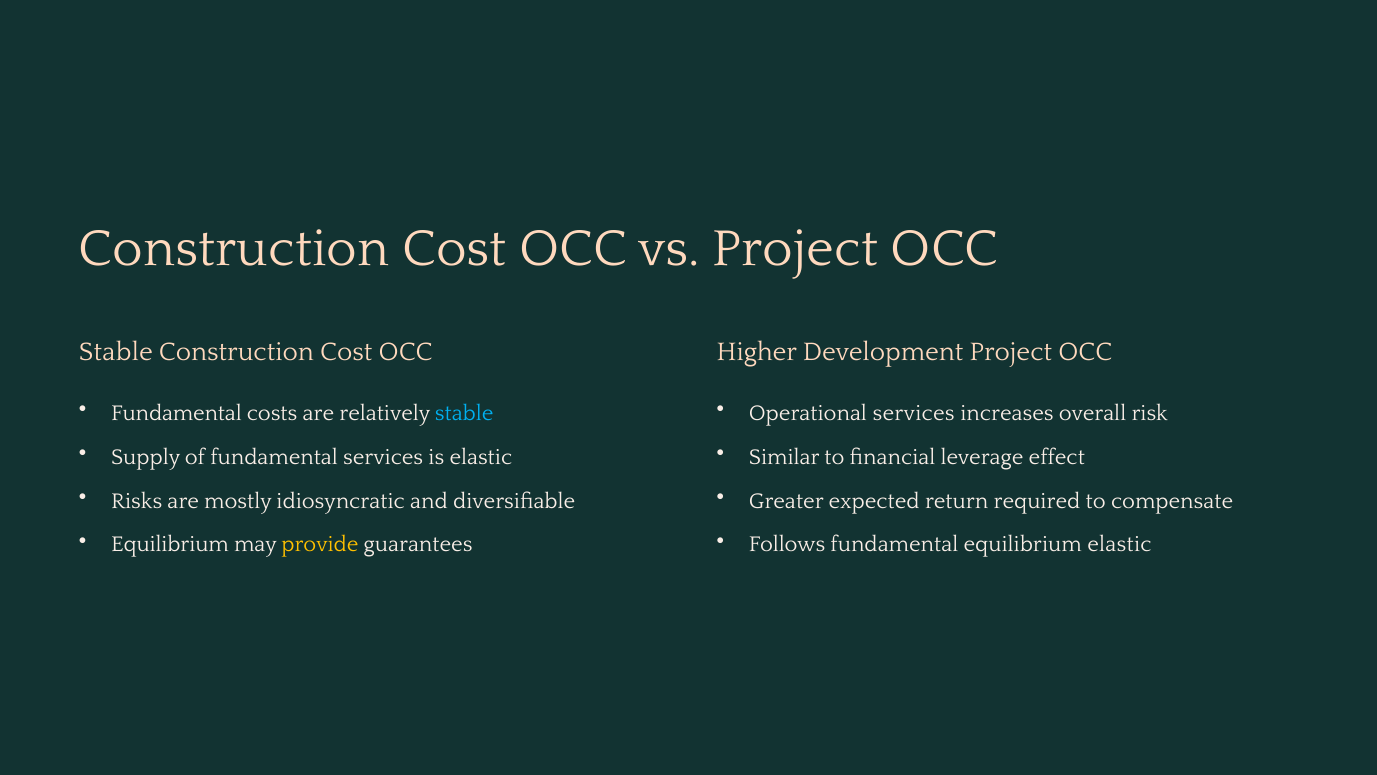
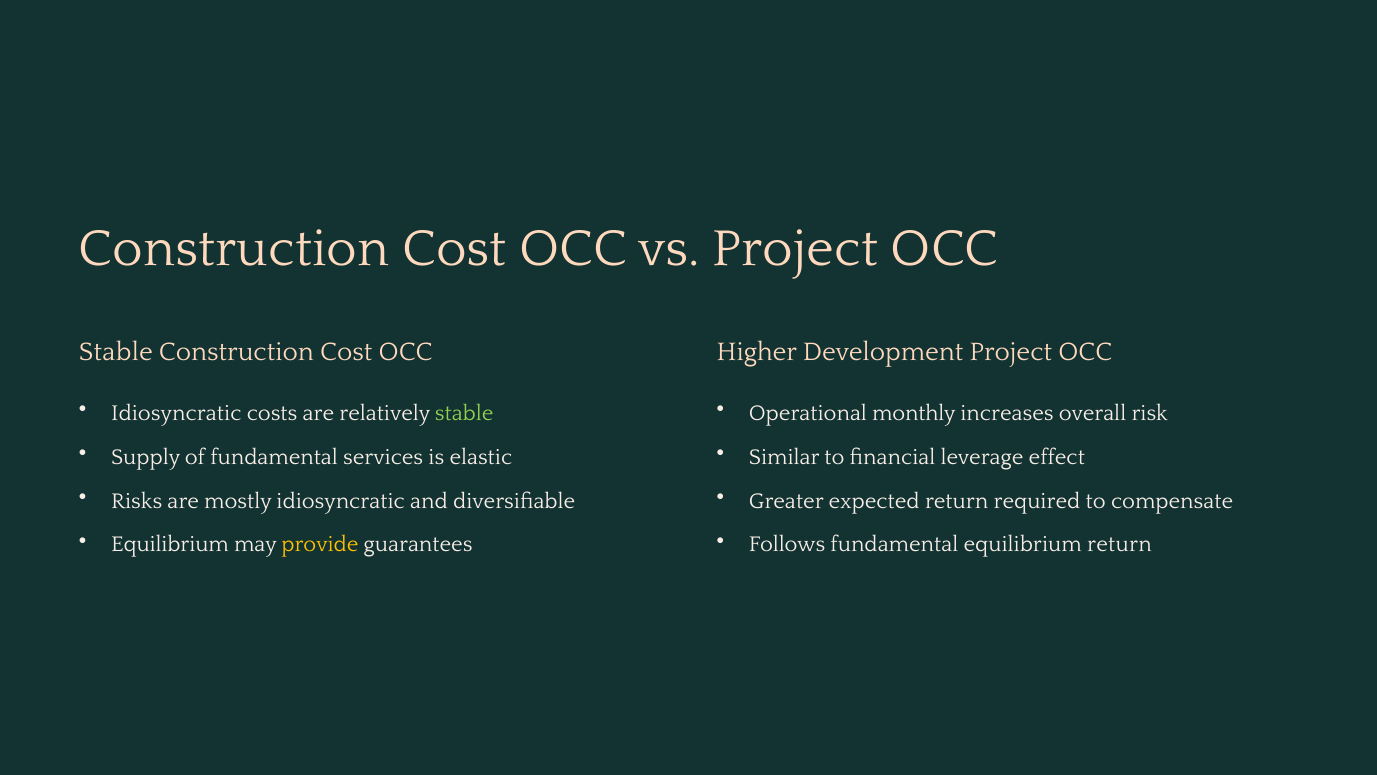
Fundamental: Fundamental -> Idiosyncratic (176, 413)
stable colour: light blue -> light green (464, 413)
Operational services: services -> monthly (914, 413)
equilibrium elastic: elastic -> return (1120, 544)
